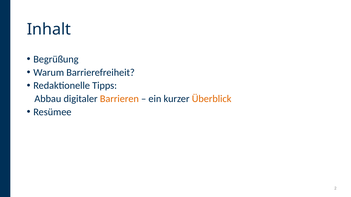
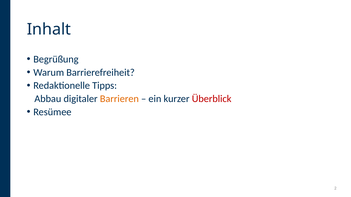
Überblick colour: orange -> red (212, 99)
